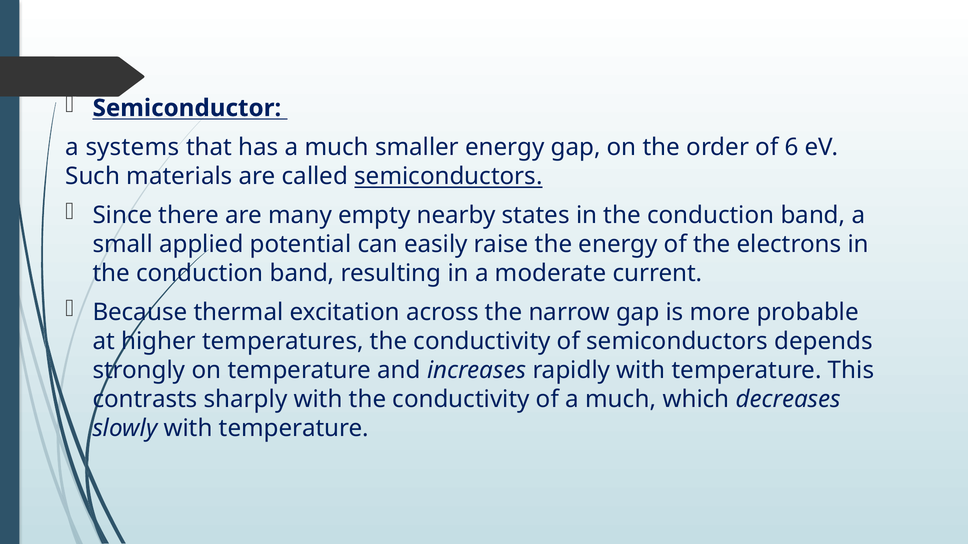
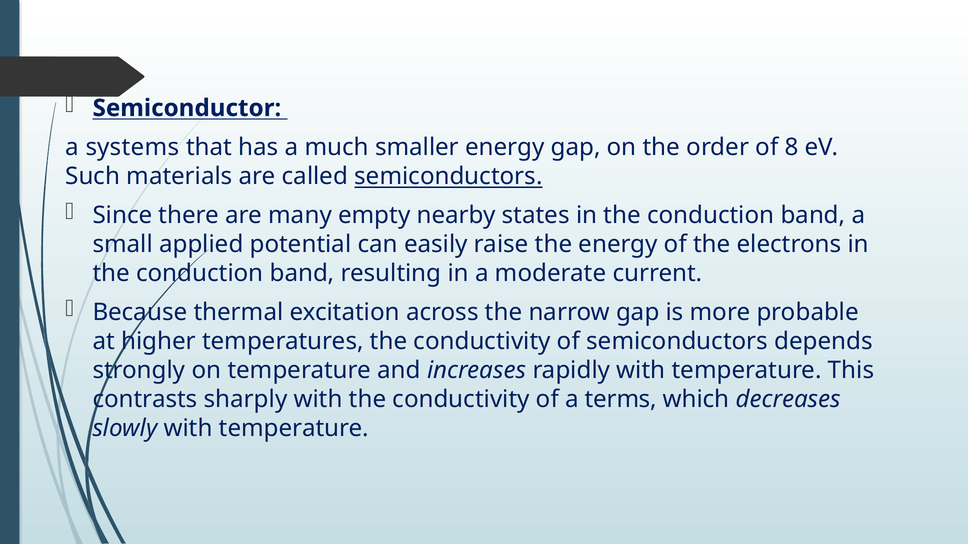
6: 6 -> 8 (791, 147)
of a much: much -> terms (621, 400)
